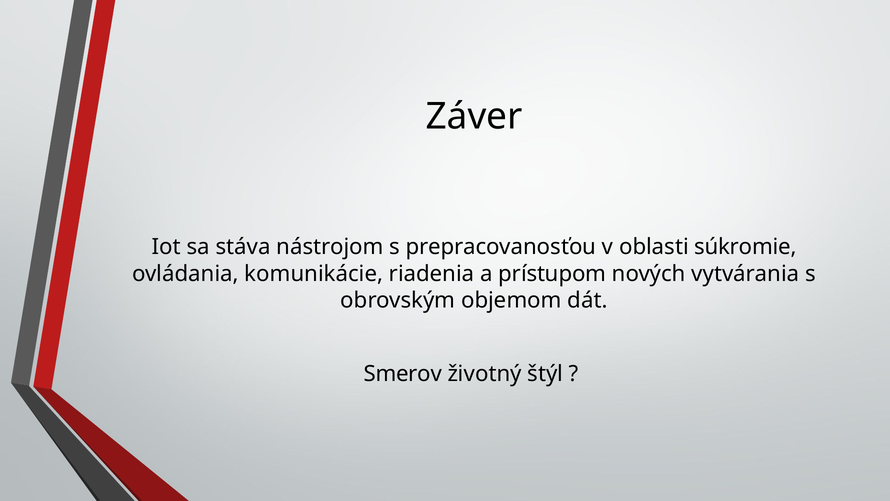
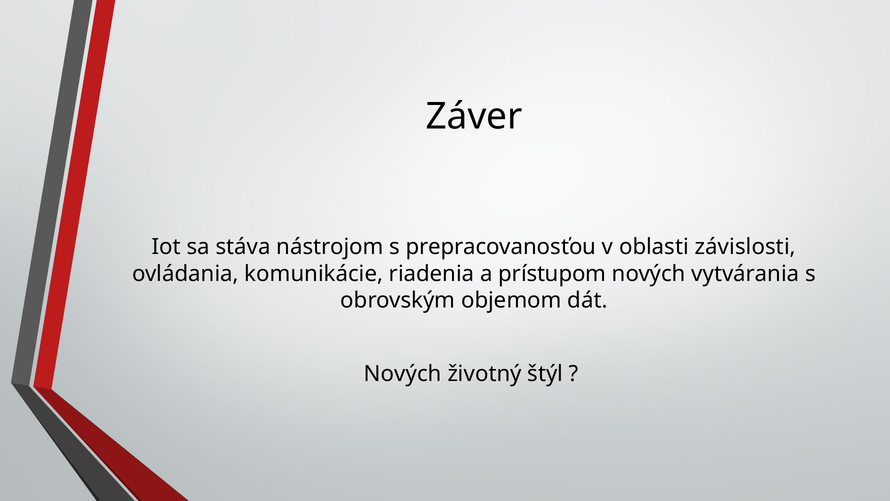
súkromie: súkromie -> závislosti (745, 247)
Smerov: Smerov -> Nových (403, 374)
